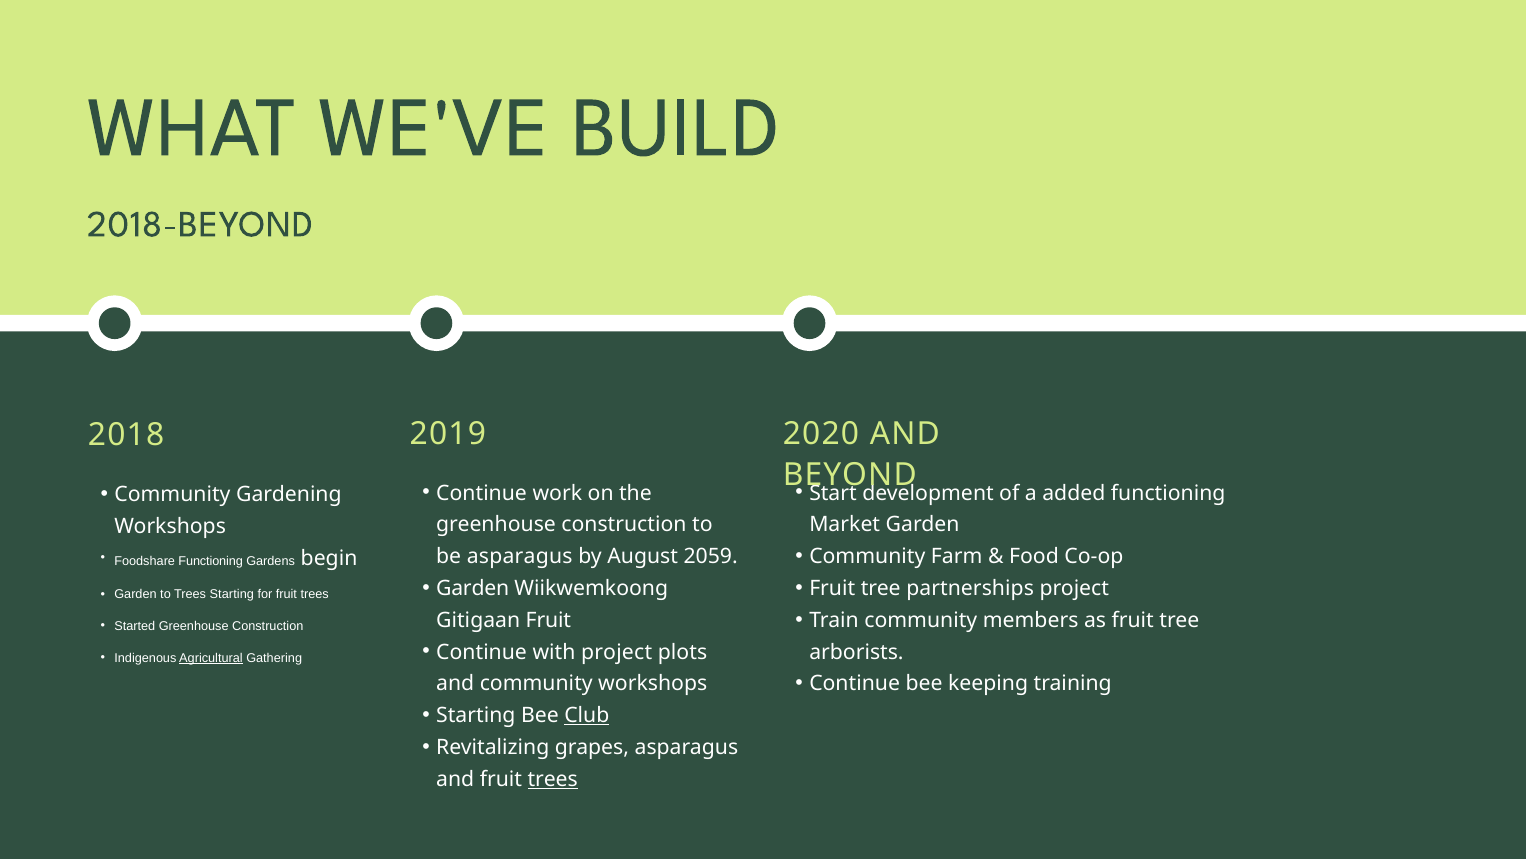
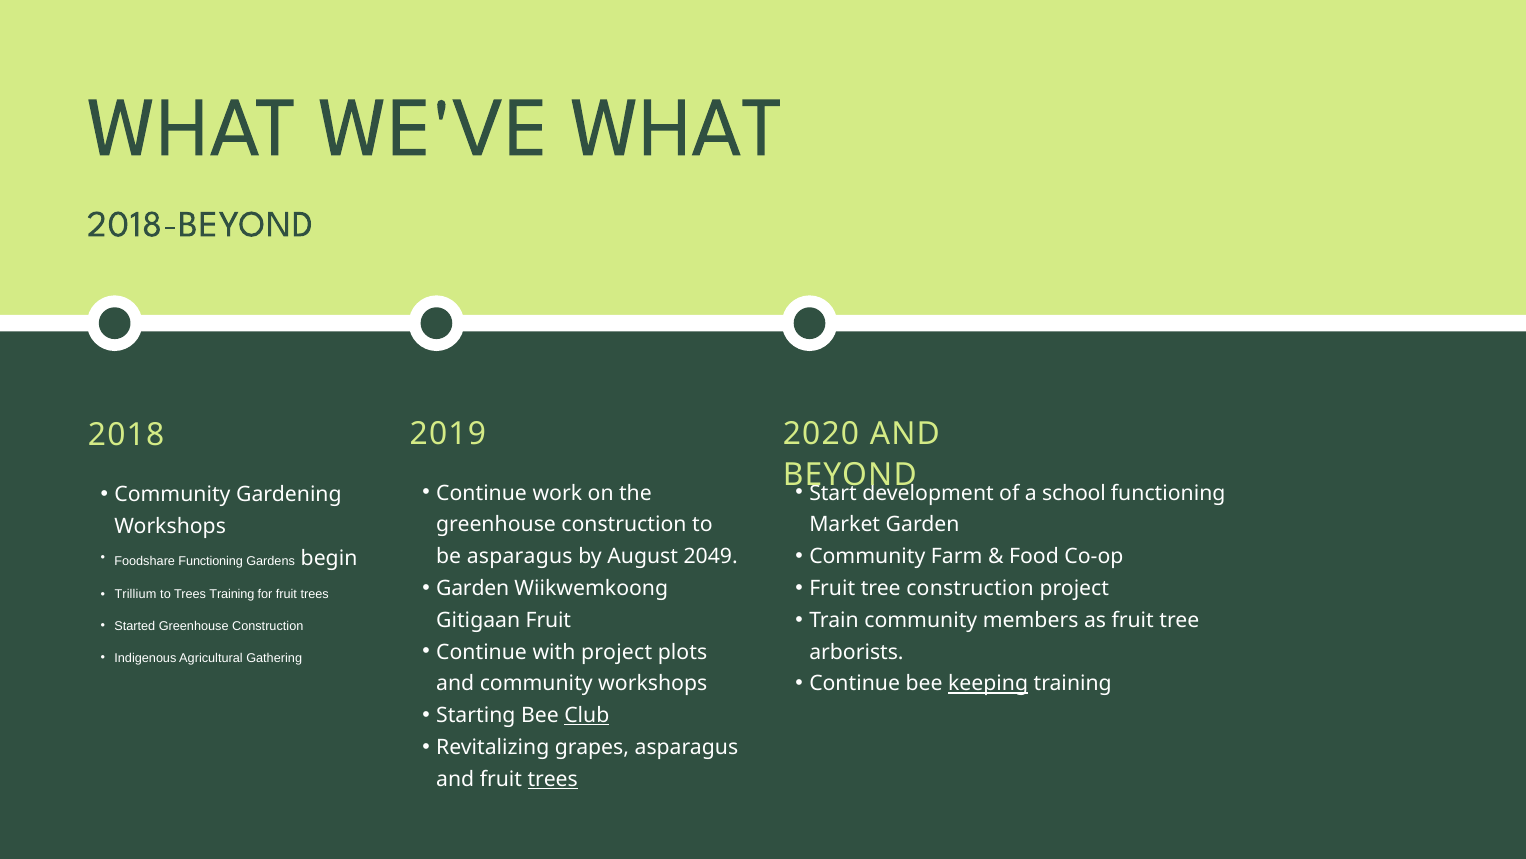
WE'VE BUILD: BUILD -> WHAT (677, 127)
added: added -> school (1074, 493)
2059: 2059 -> 2049 (711, 556)
tree partnerships: partnerships -> construction (970, 588)
Garden: Garden -> Trillium (135, 594)
Trees Starting: Starting -> Training (232, 594)
Agricultural underline: present -> none (211, 658)
keeping underline: none -> present (988, 683)
